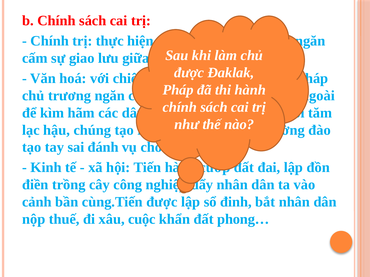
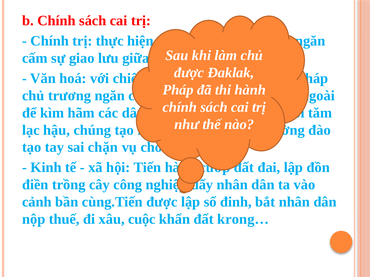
sai đánh: đánh -> chặn (103, 147)
phong…: phong… -> krong… (243, 220)
